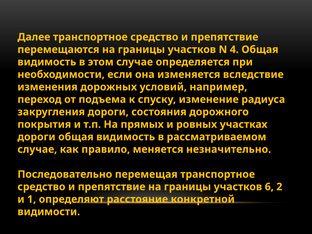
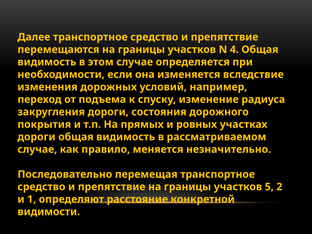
6: 6 -> 5 (269, 187)
